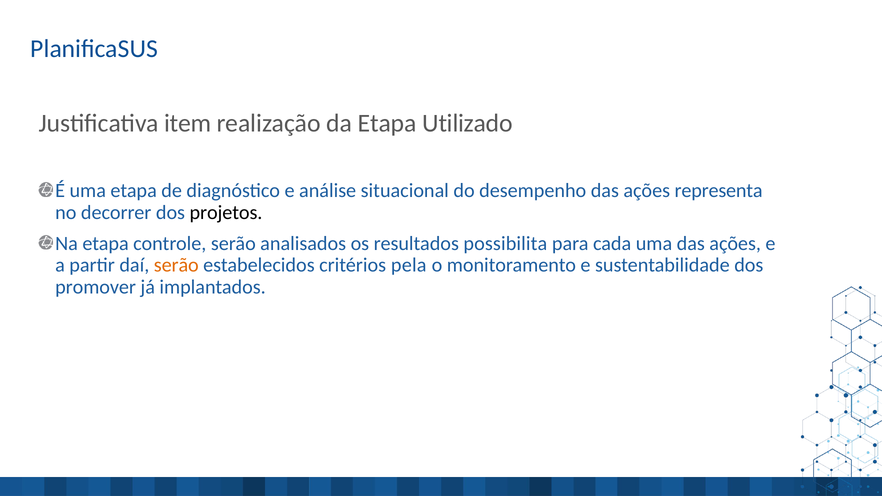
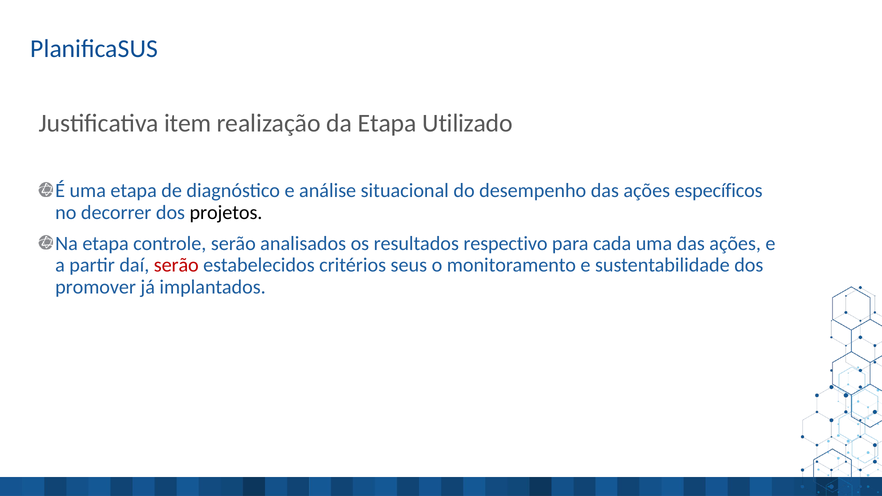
representa: representa -> específicos (719, 191)
possibilita: possibilita -> respectivo (506, 243)
serão colour: orange -> red (176, 265)
pela: pela -> seus (409, 265)
